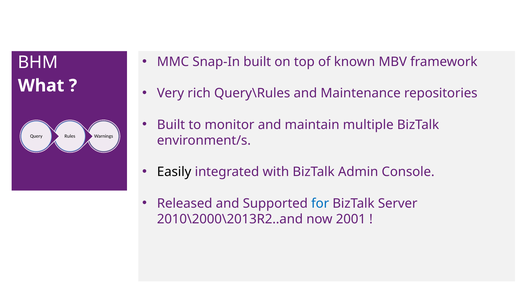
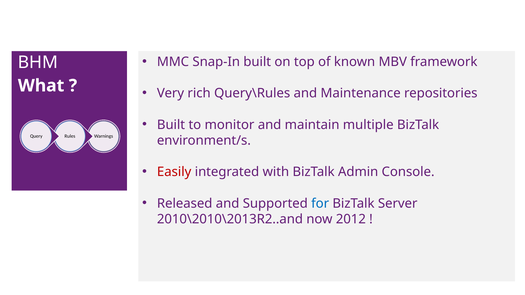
Easily colour: black -> red (174, 172)
2010\2000\2013R2..and: 2010\2000\2013R2..and -> 2010\2010\2013R2..and (230, 219)
2001: 2001 -> 2012 (351, 219)
